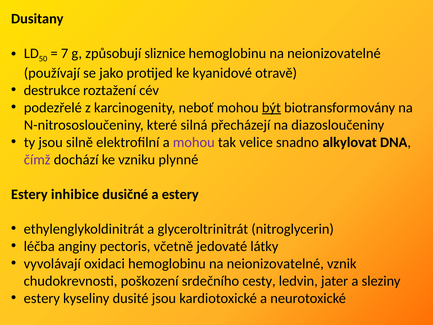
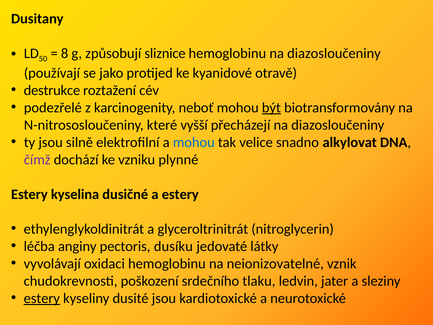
7: 7 -> 8 (65, 53)
neionizovatelné: neionizovatelné -> diazosloučeniny (334, 53)
silná: silná -> vyšší (194, 125)
mohou colour: purple -> blue (194, 142)
inhibice: inhibice -> kyselina (75, 194)
včetně: včetně -> dusíku (173, 246)
cesty: cesty -> tlaku (259, 281)
estery underline: none -> present (42, 298)
